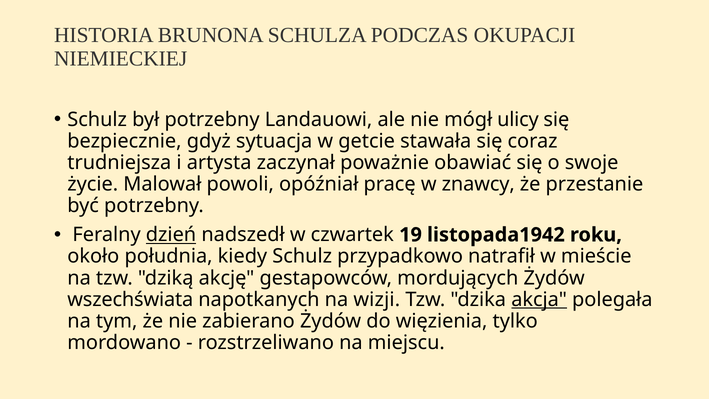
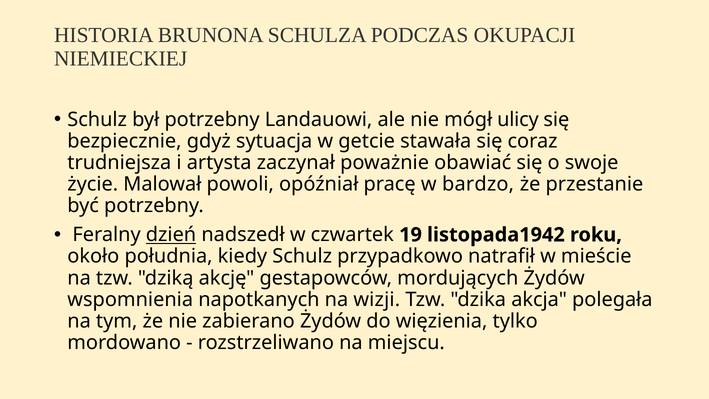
znawcy: znawcy -> bardzo (478, 184)
wszechświata: wszechświata -> wspomnienia (130, 299)
akcja underline: present -> none (539, 299)
